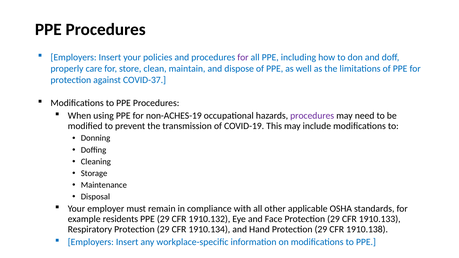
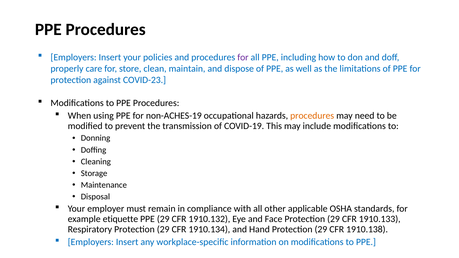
COVID-37: COVID-37 -> COVID-23 (145, 80)
procedures colour: purple -> orange (312, 116)
residents: residents -> etiquette (120, 219)
